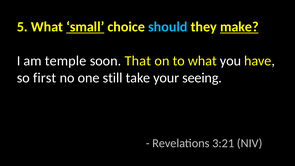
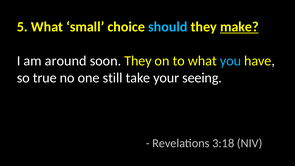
small underline: present -> none (85, 27)
temple: temple -> around (66, 61)
soon That: That -> They (138, 61)
you colour: white -> light blue (230, 61)
first: first -> true (45, 78)
3:21: 3:21 -> 3:18 (223, 143)
